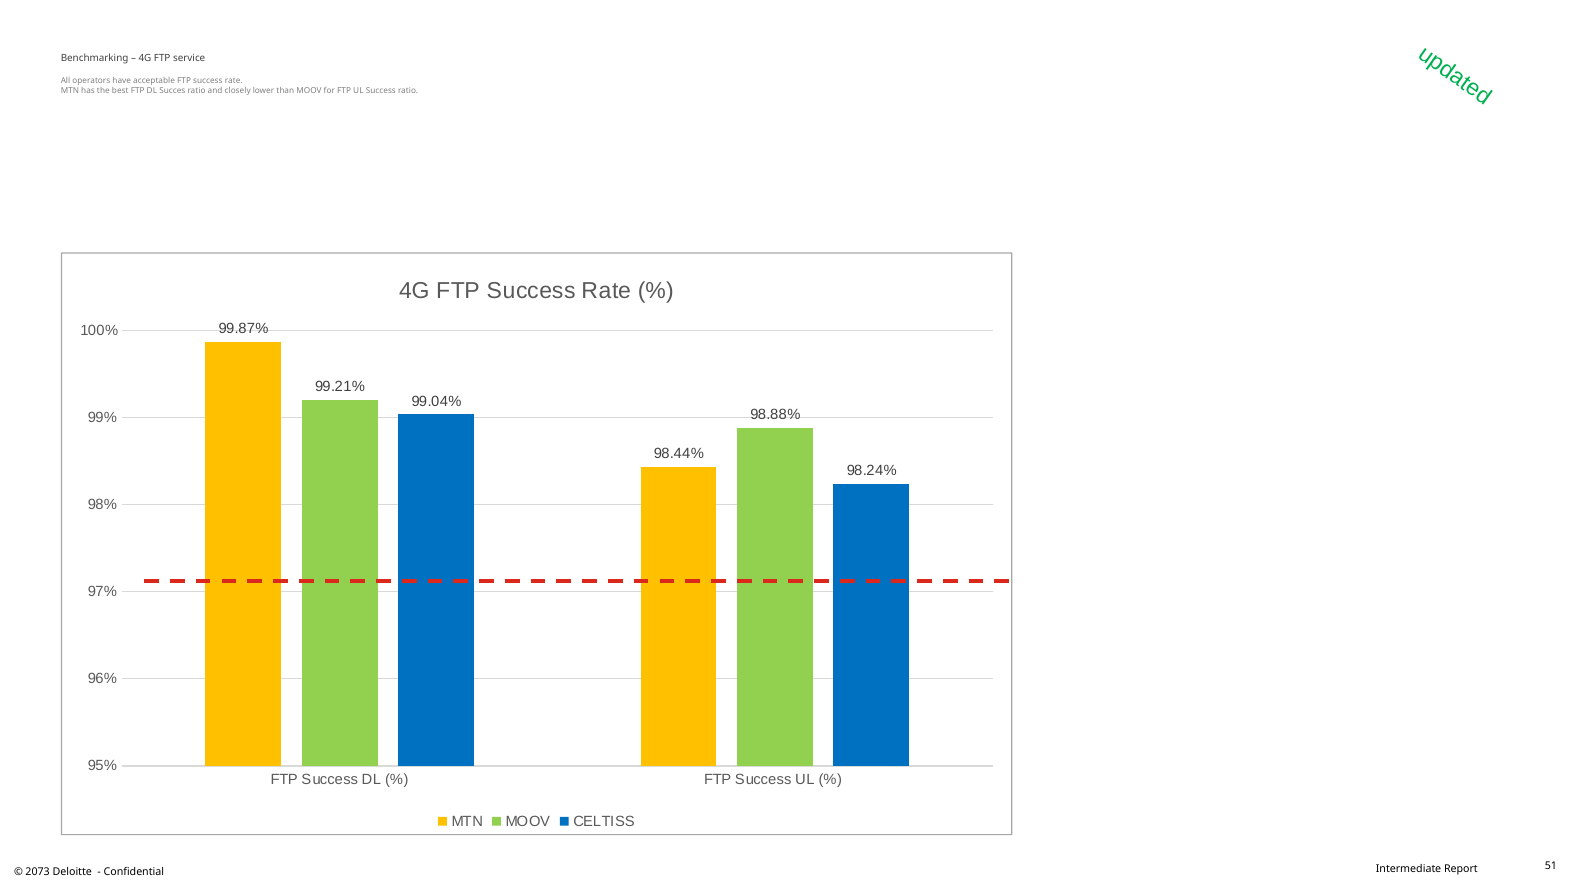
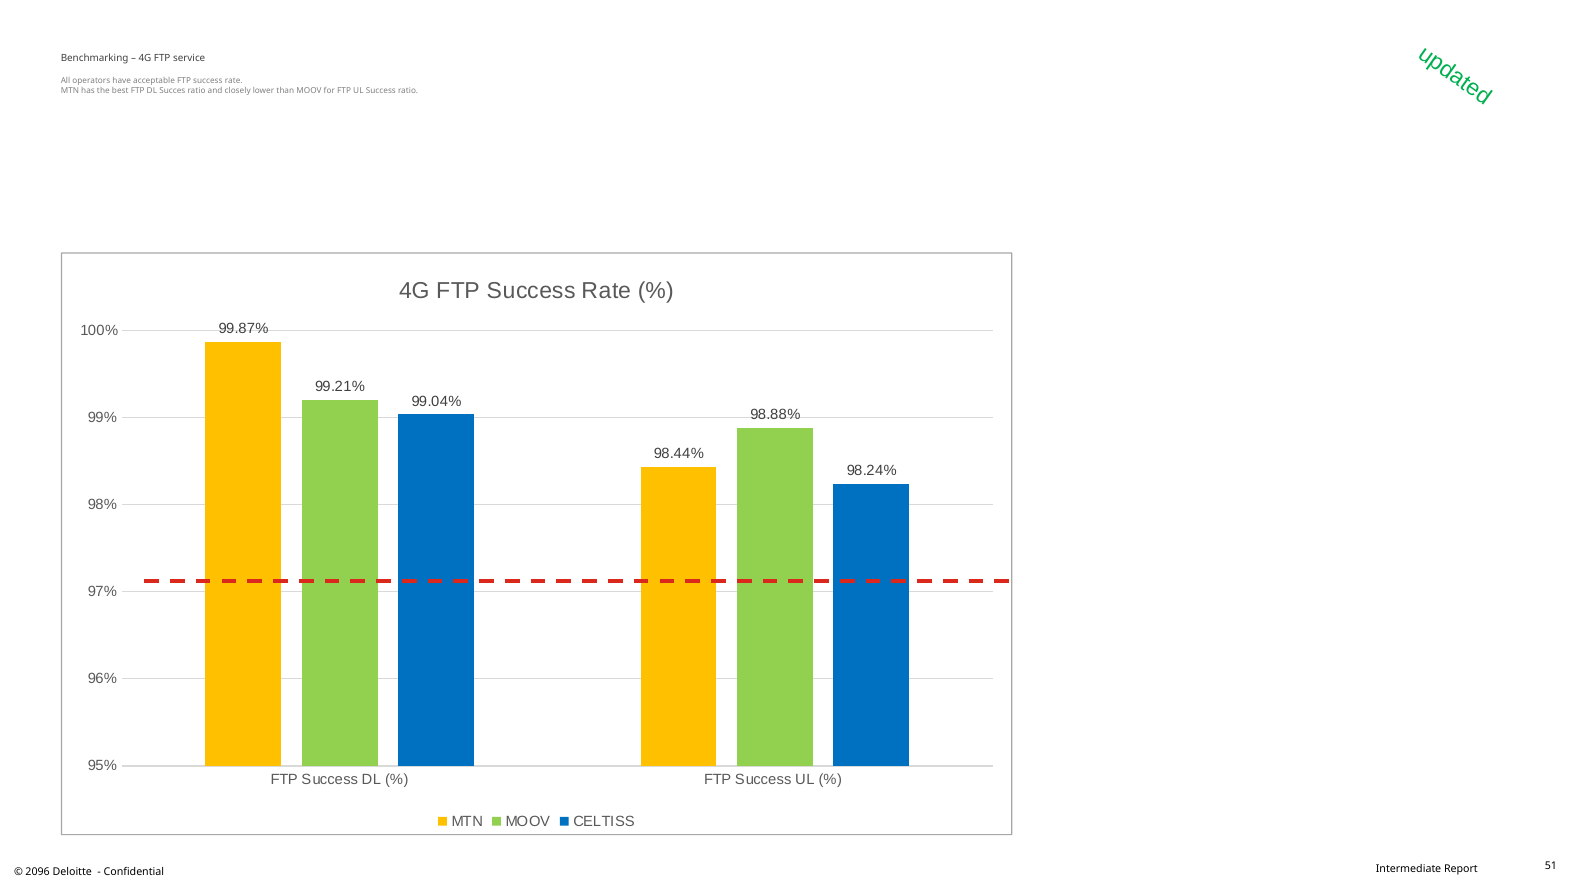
2073: 2073 -> 2096 (38, 871)
